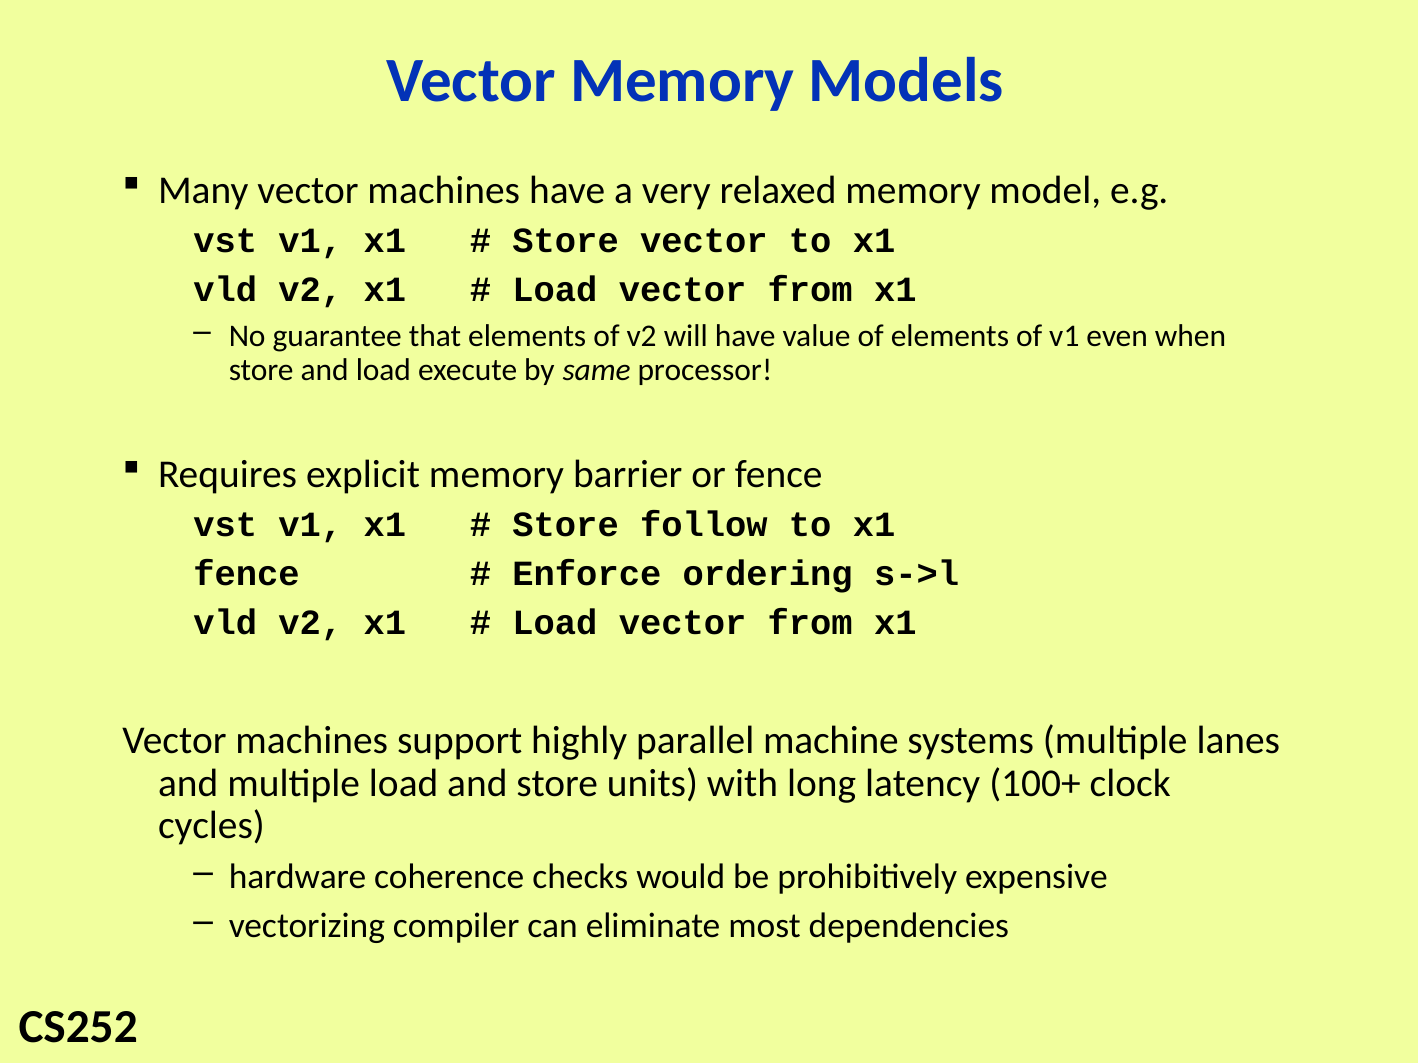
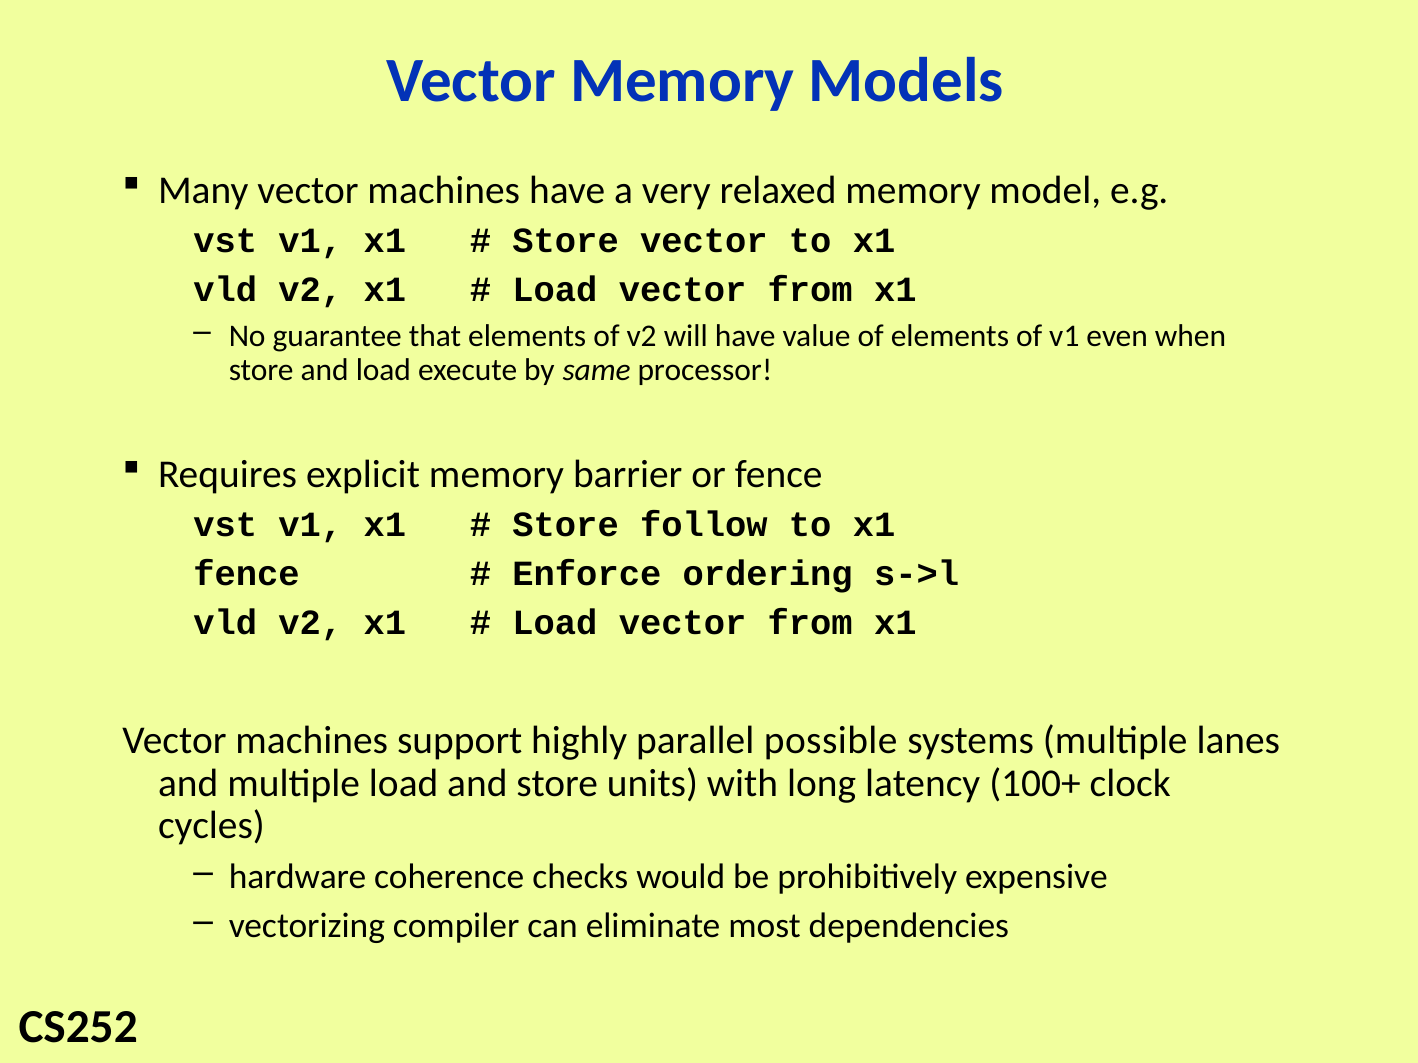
machine: machine -> possible (831, 741)
